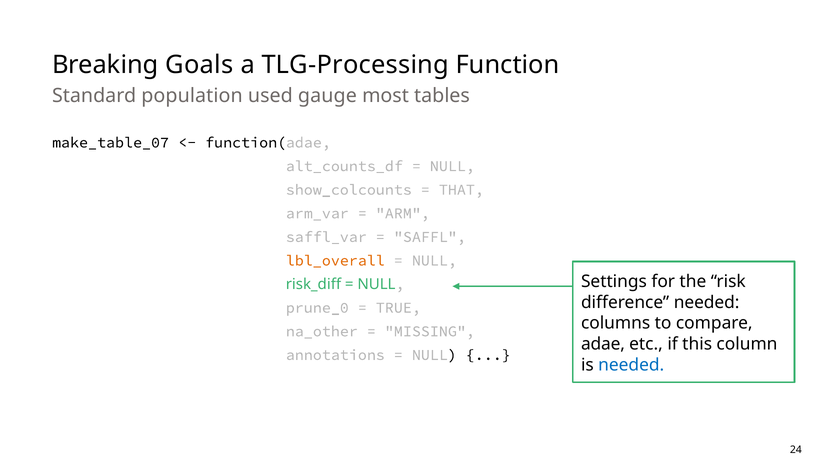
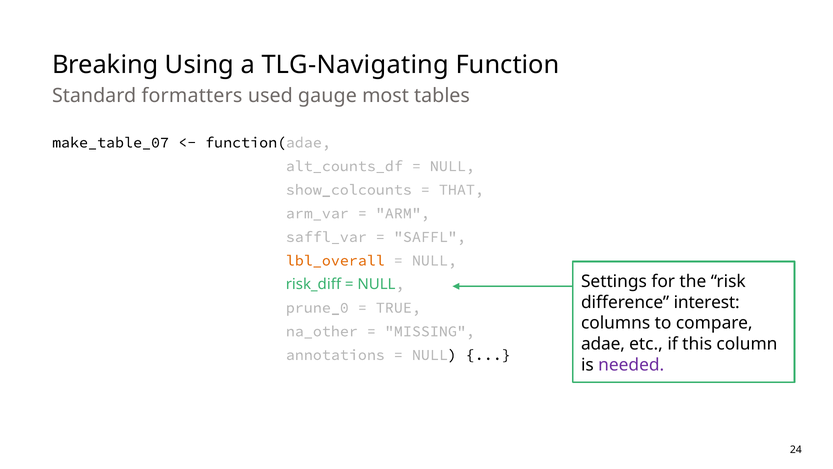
Goals: Goals -> Using (199, 65)
TLG-Processing: TLG-Processing -> TLG-Navigating (355, 65)
population: population -> formatters (192, 95)
difference needed: needed -> interest (707, 302)
needed colour: blue -> purple (631, 365)
